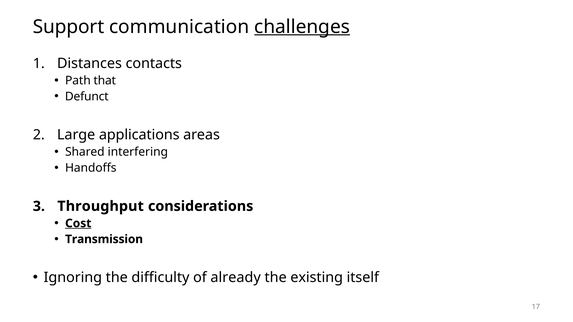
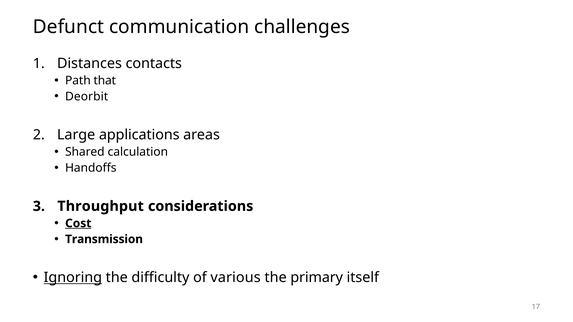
Support: Support -> Defunct (68, 27)
challenges underline: present -> none (302, 27)
Defunct: Defunct -> Deorbit (87, 97)
interfering: interfering -> calculation (138, 152)
Ignoring underline: none -> present (73, 278)
already: already -> various (236, 278)
existing: existing -> primary (317, 278)
